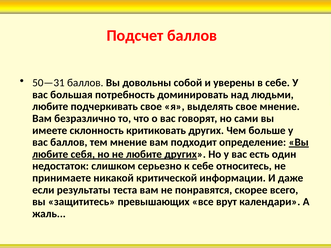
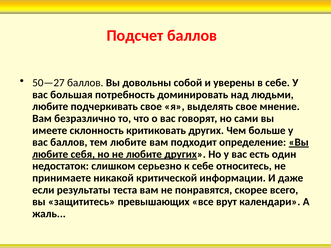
50—31: 50—31 -> 50—27 (48, 83)
тем мнение: мнение -> любите (128, 142)
